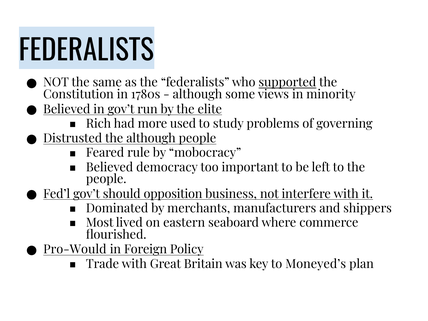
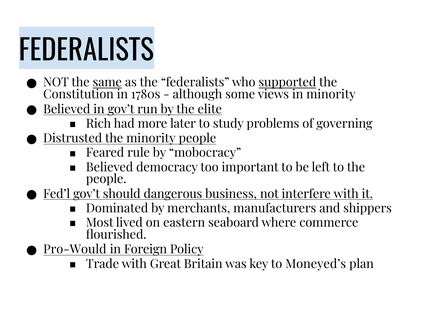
same underline: none -> present (107, 83)
used: used -> later (183, 124)
the although: although -> minority (151, 139)
opposition: opposition -> dangerous (173, 194)
